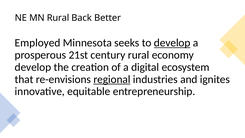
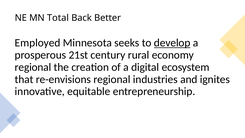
MN Rural: Rural -> Total (58, 18)
develop: develop -> regional (33, 67)
regional underline: present -> none (112, 79)
